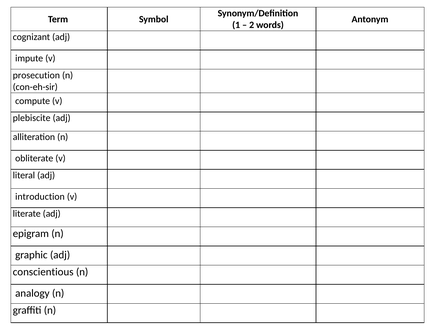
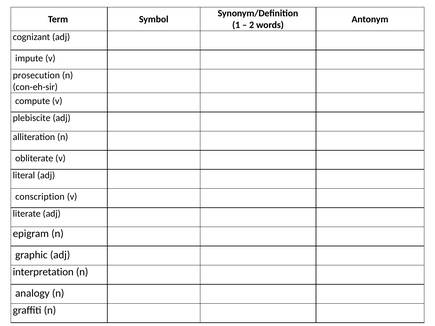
introduction: introduction -> conscription (40, 197)
conscientious: conscientious -> interpretation (43, 272)
